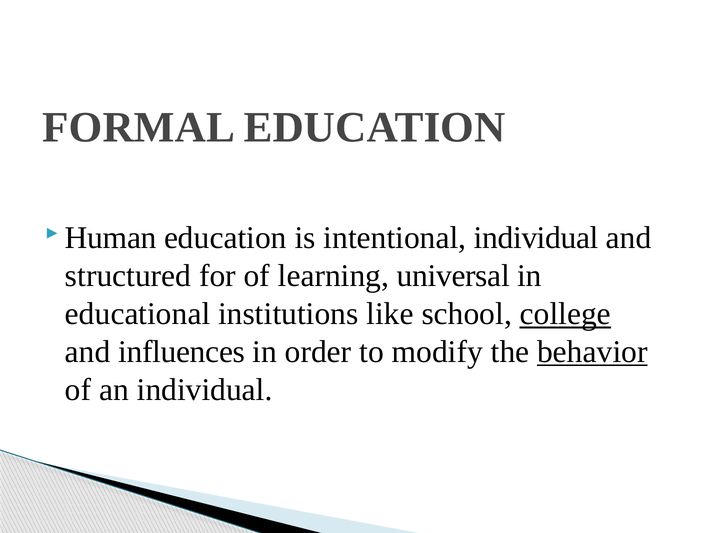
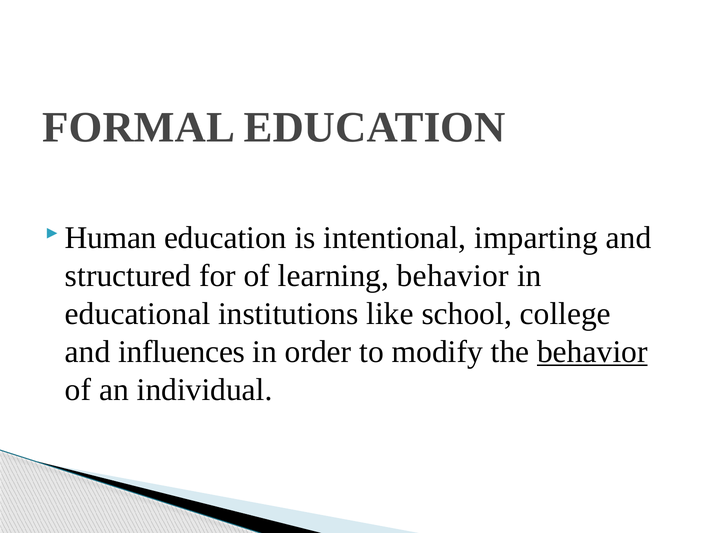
intentional individual: individual -> imparting (536, 238)
learning universal: universal -> behavior (453, 276)
college underline: present -> none (565, 313)
